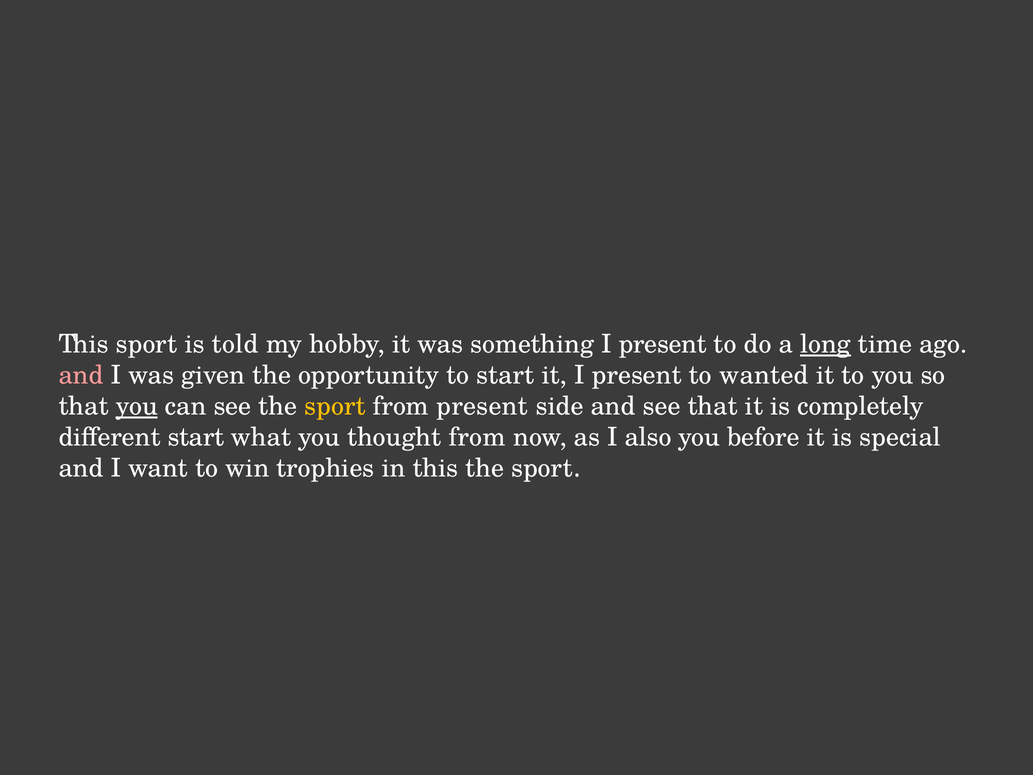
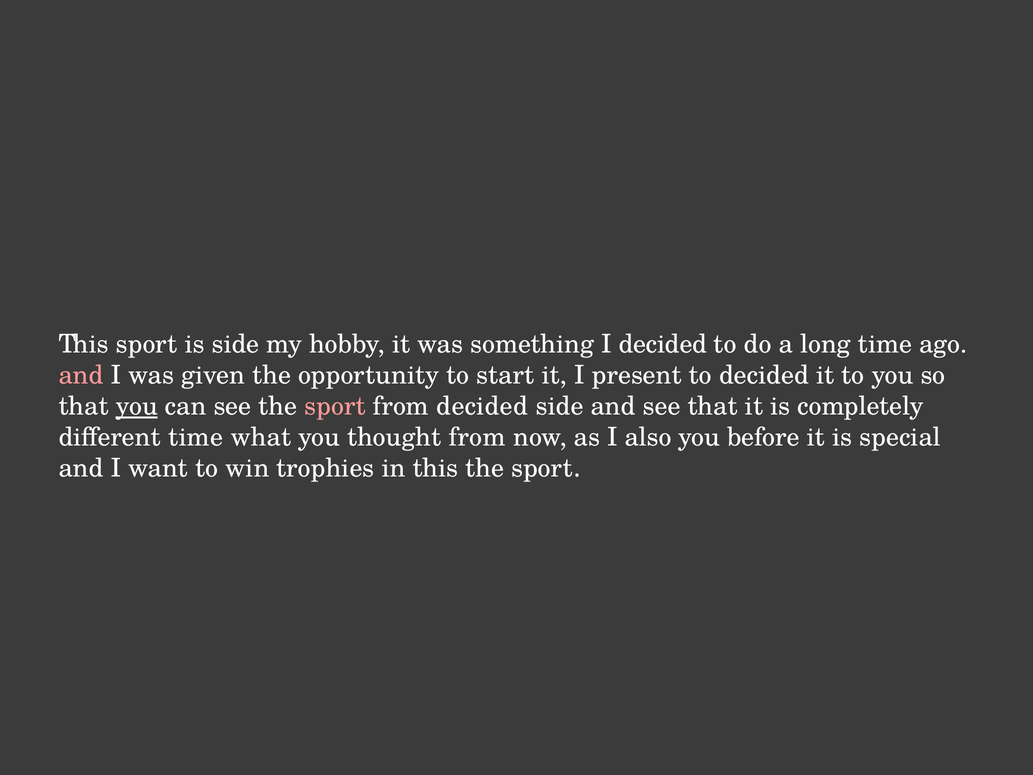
is told: told -> side (236, 344)
something I present: present -> decided (663, 344)
long underline: present -> none (825, 344)
to wanted: wanted -> decided (764, 375)
sport colour: yellow -> pink (335, 406)
from present: present -> decided (482, 406)
different start: start -> time (196, 437)
